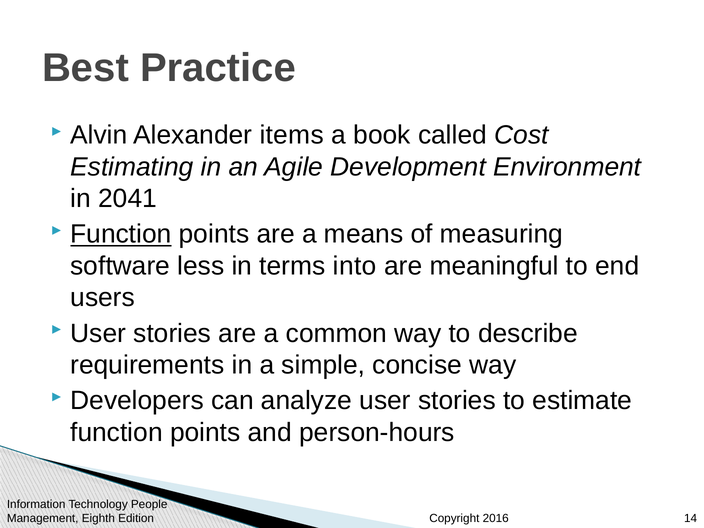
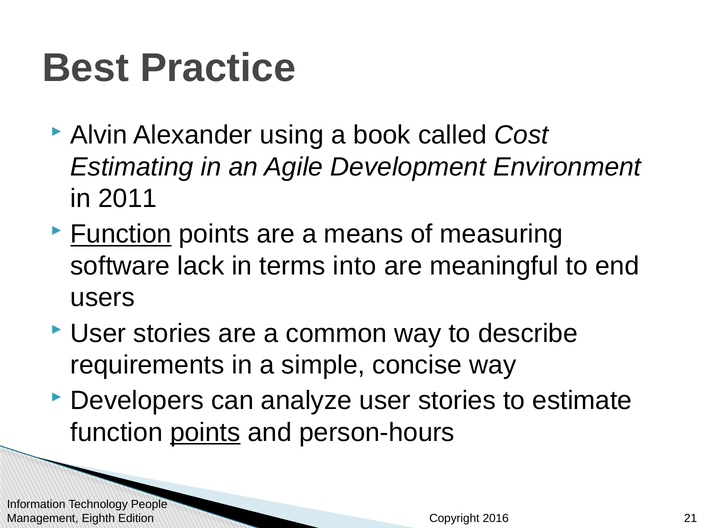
items: items -> using (292, 135)
2041: 2041 -> 2011 (128, 199)
less: less -> lack (201, 266)
points underline: none -> present (205, 432)
14: 14 -> 21 (691, 518)
